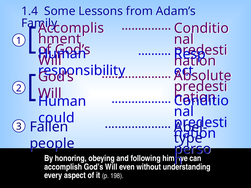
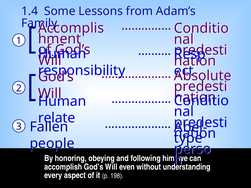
could: could -> relate (57, 118)
